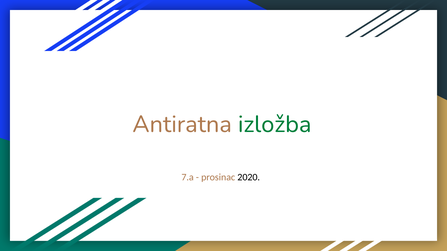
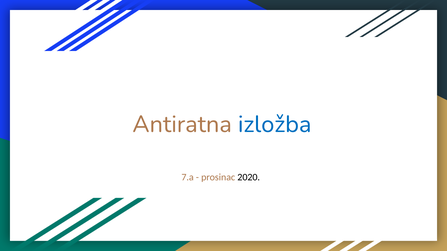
izložba colour: green -> blue (275, 124)
